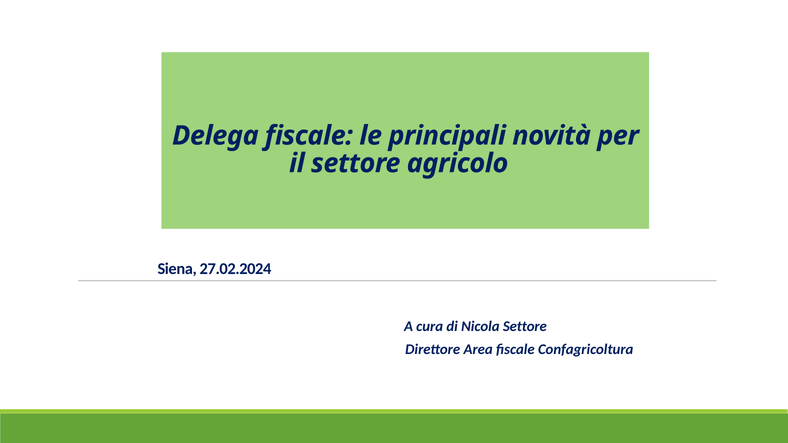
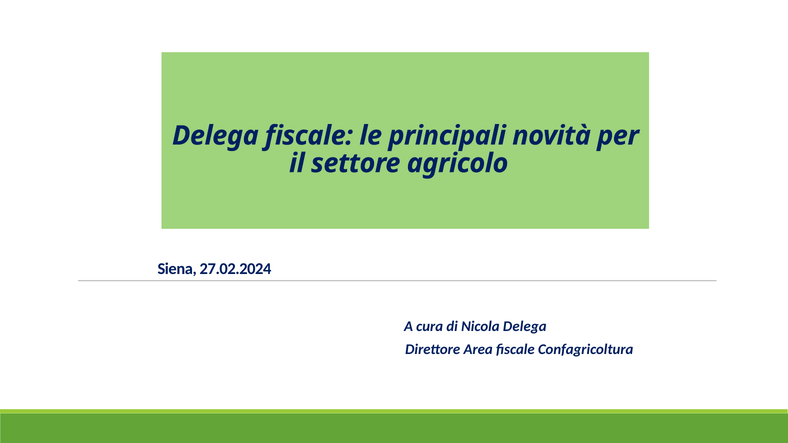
Nicola Settore: Settore -> Delega (525, 326)
